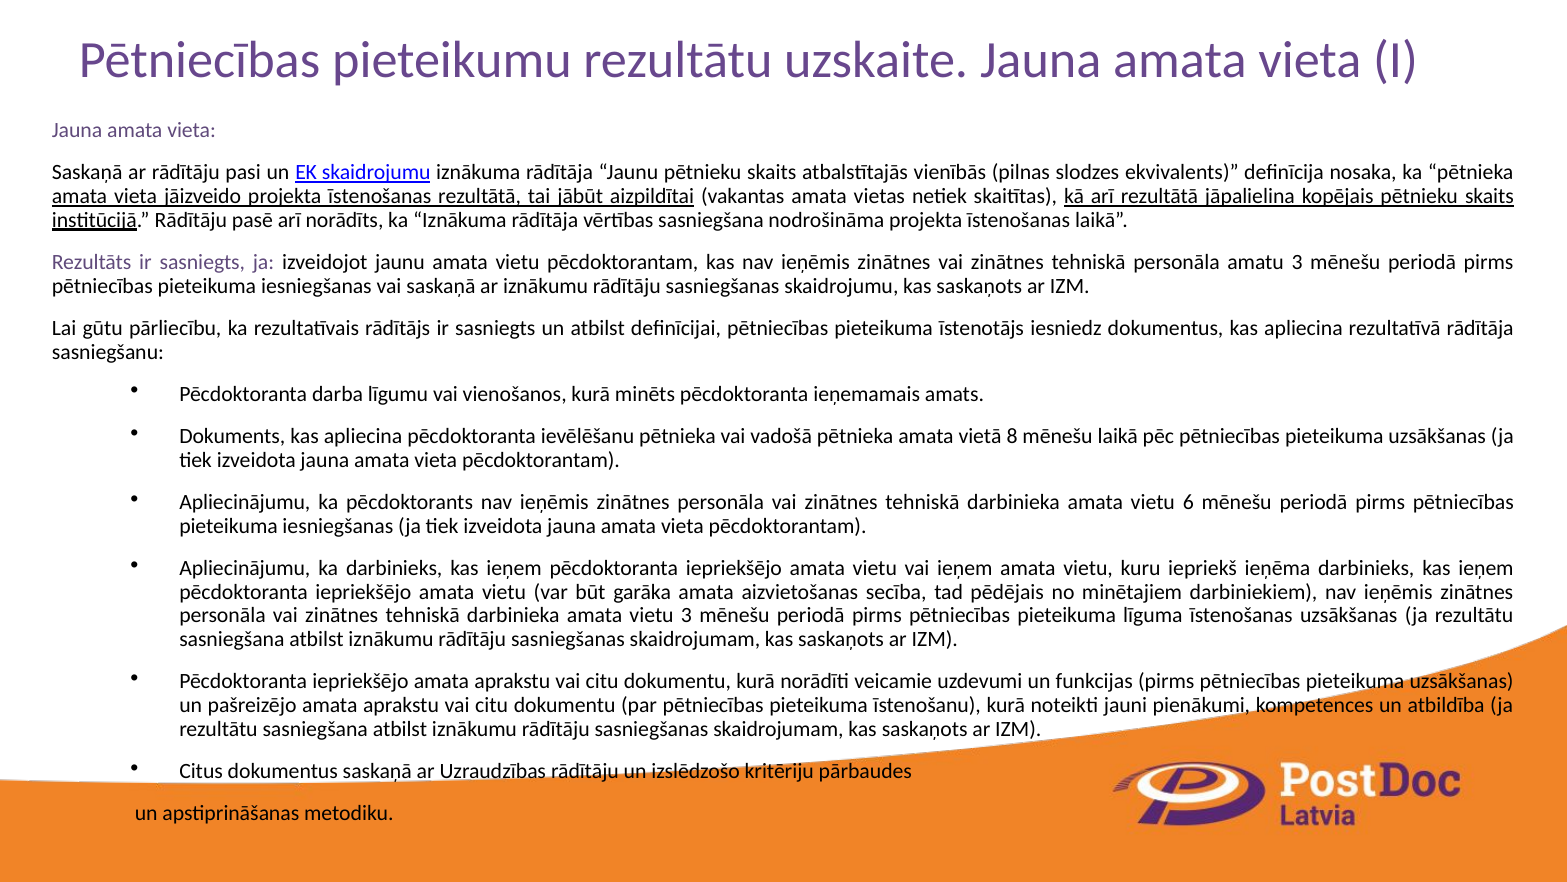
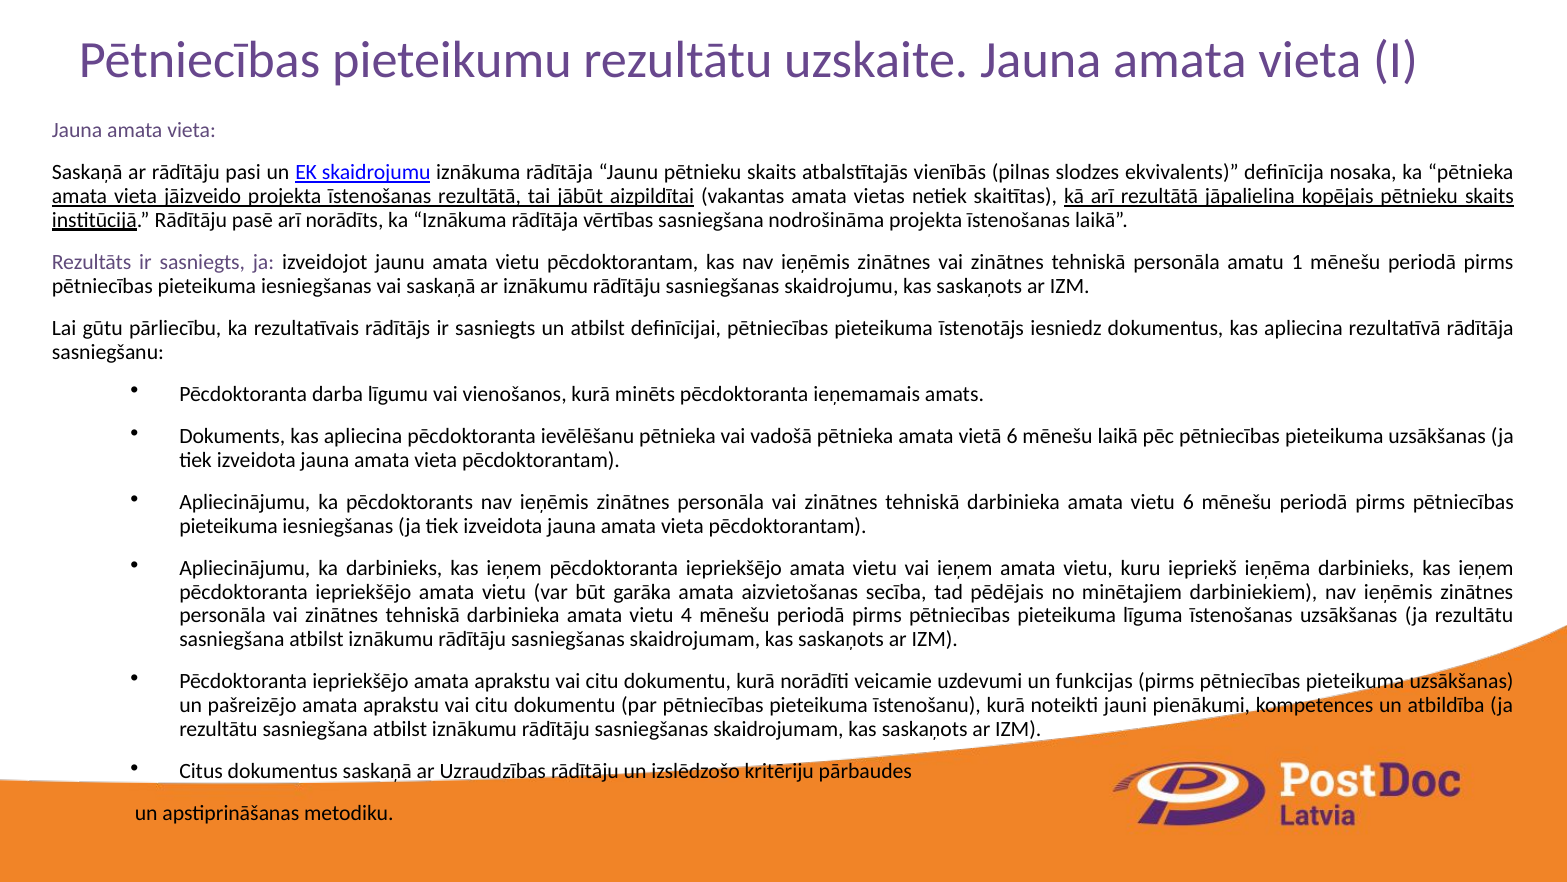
amatu 3: 3 -> 1 (1297, 262)
vietā 8: 8 -> 6 (1012, 436)
vietu 3: 3 -> 4 (687, 615)
